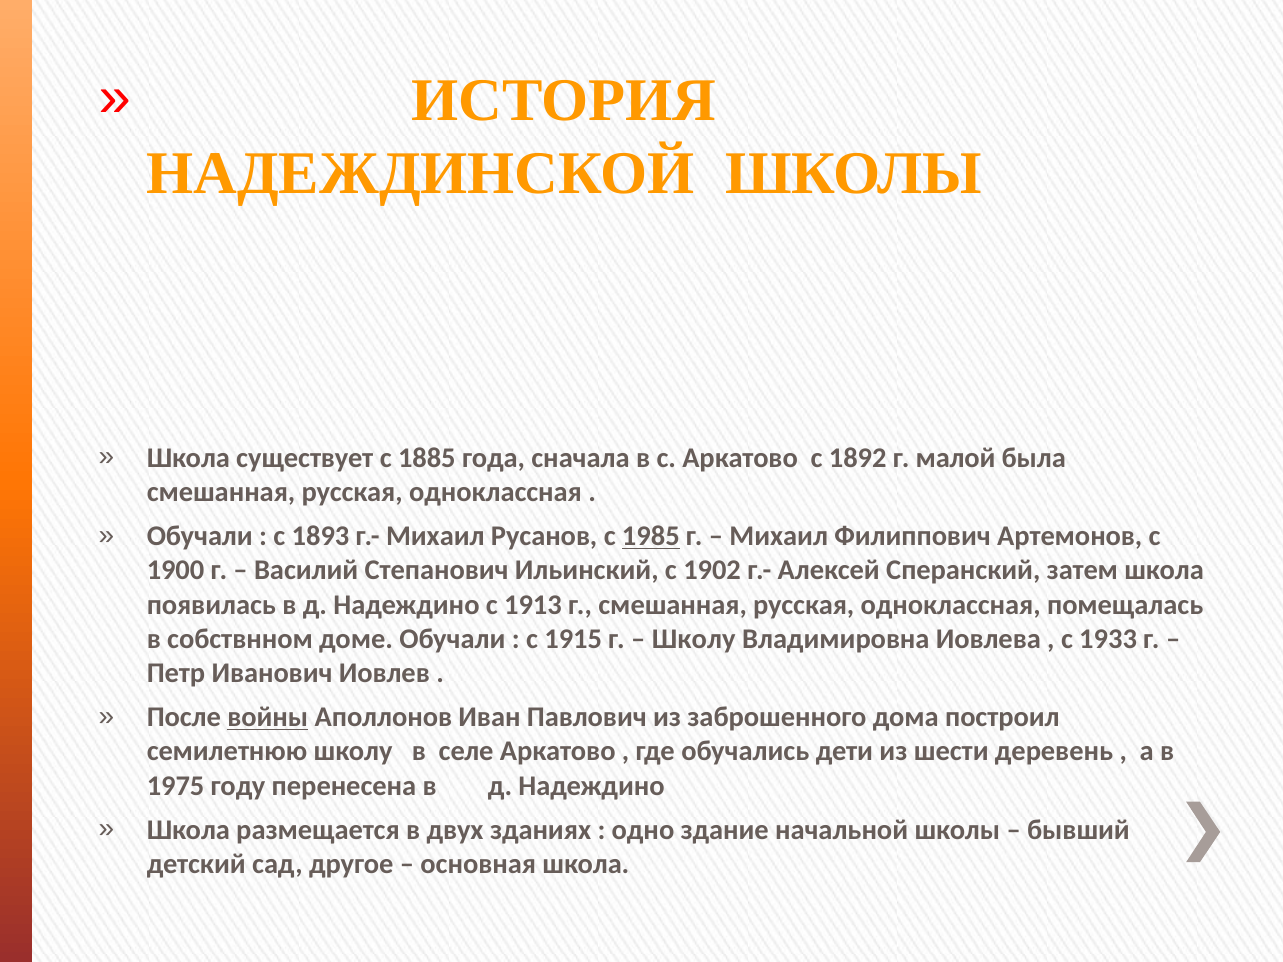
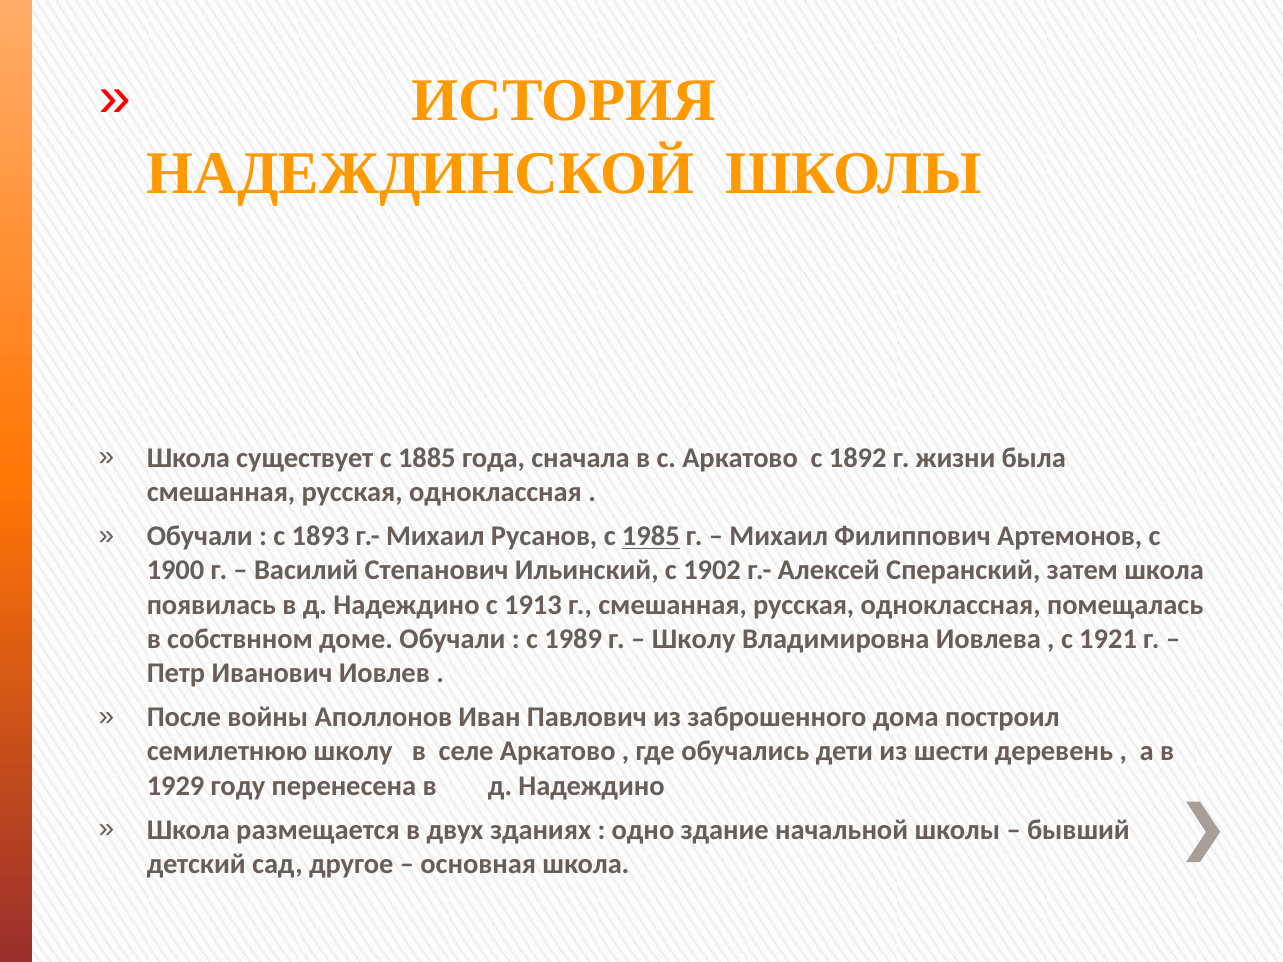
малой: малой -> жизни (956, 458)
1915: 1915 -> 1989 (573, 639)
1933: 1933 -> 1921 (1108, 639)
войны underline: present -> none (268, 718)
1975: 1975 -> 1929 (176, 786)
